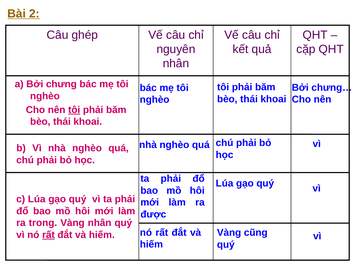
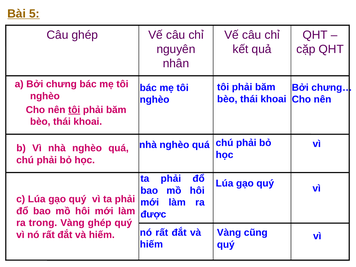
2: 2 -> 5 (34, 14)
Vàng nhân: nhân -> ghép (100, 223)
rất underline: present -> none (48, 235)
